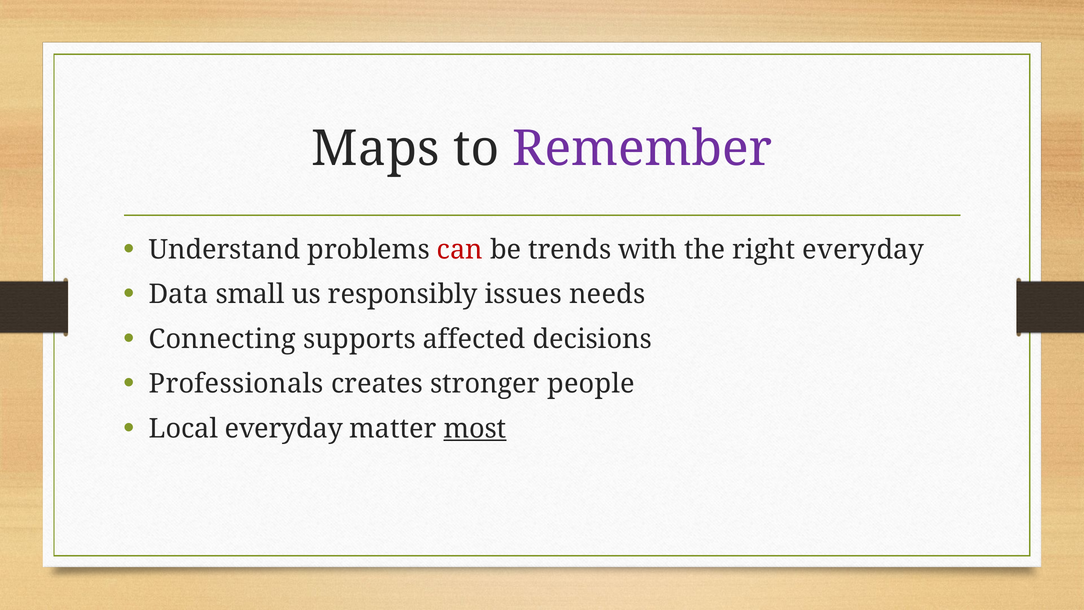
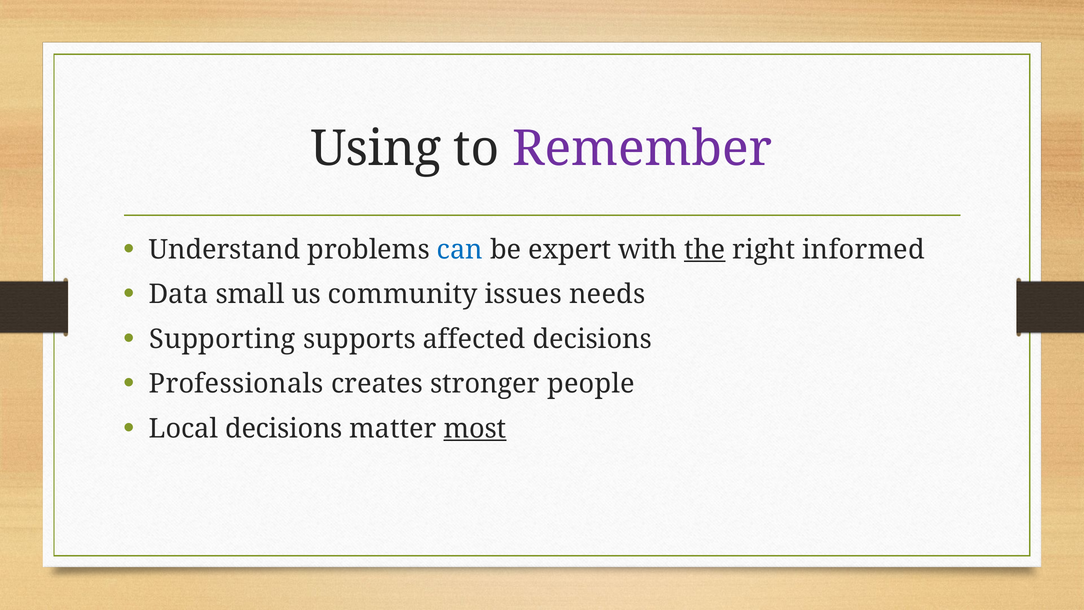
Maps: Maps -> Using (376, 149)
can colour: red -> blue (460, 250)
trends: trends -> expert (570, 250)
the underline: none -> present (705, 250)
right everyday: everyday -> informed (863, 250)
responsibly: responsibly -> community (403, 294)
Connecting: Connecting -> Supporting (222, 339)
Local everyday: everyday -> decisions (284, 428)
